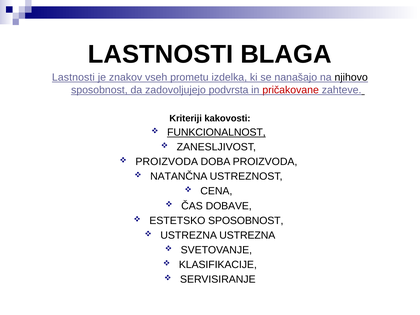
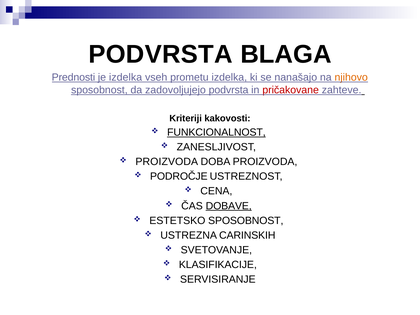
LASTNOSTI: LASTNOSTI -> PODVRSTA (161, 54)
Lastnosti: Lastnosti -> Prednosti (73, 77)
je znakov: znakov -> izdelka (126, 77)
njihovo colour: black -> orange (351, 77)
NATANČNA: NATANČNA -> PODROČJE (179, 176)
DOBAVE underline: none -> present (229, 206)
USTREZNA USTREZNA: USTREZNA -> CARINSKIH (247, 235)
